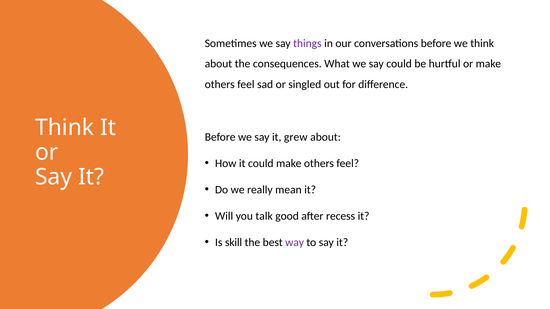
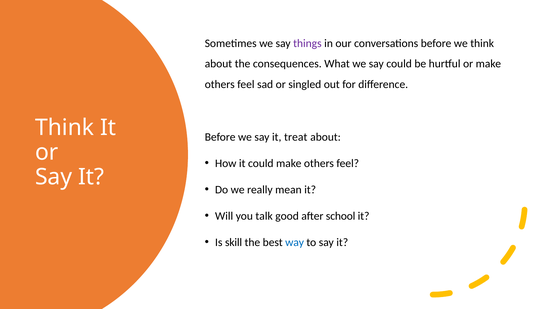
grew: grew -> treat (296, 137)
recess: recess -> school (341, 216)
way colour: purple -> blue (295, 243)
